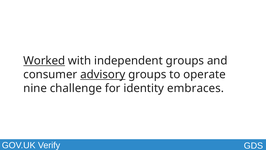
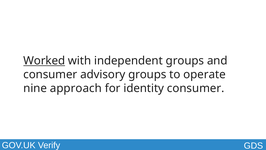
advisory underline: present -> none (103, 74)
challenge: challenge -> approach (76, 88)
identity embraces: embraces -> consumer (196, 88)
